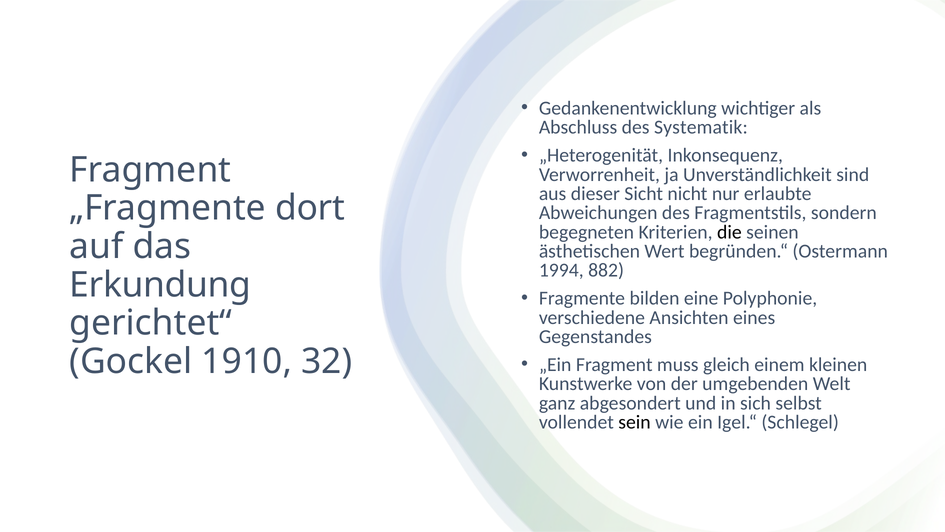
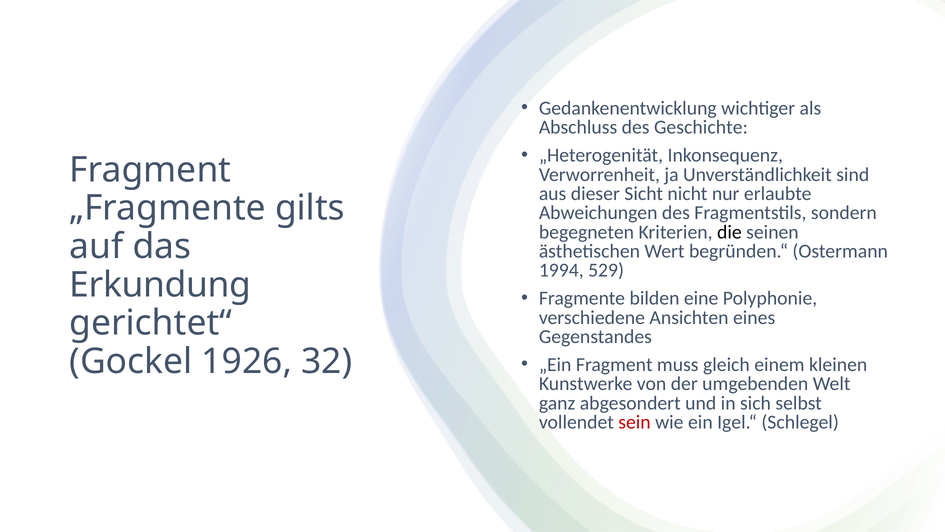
Systematik: Systematik -> Geschichte (701, 127)
dort: dort -> gilts (310, 208)
882: 882 -> 529 (606, 270)
1910: 1910 -> 1926 (247, 361)
sein colour: black -> red (634, 422)
